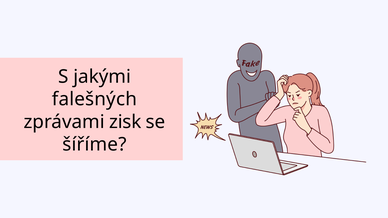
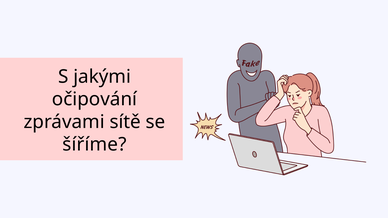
falešných: falešných -> očipování (94, 99)
zisk: zisk -> sítě (125, 122)
